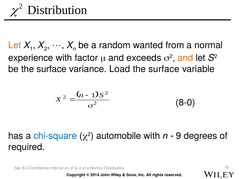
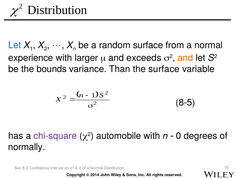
Let colour: orange -> blue (15, 45)
random wanted: wanted -> surface (148, 45)
factor: factor -> larger (86, 58)
be the surface: surface -> bounds (52, 69)
Load: Load -> Than (120, 69)
8-0: 8-0 -> 8-5 (185, 103)
chi-square colour: blue -> purple (55, 136)
9: 9 -> 0 (179, 136)
required: required -> normally (27, 147)
